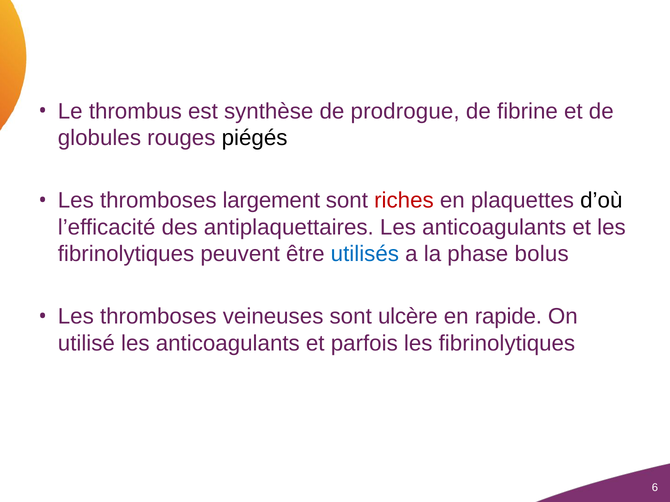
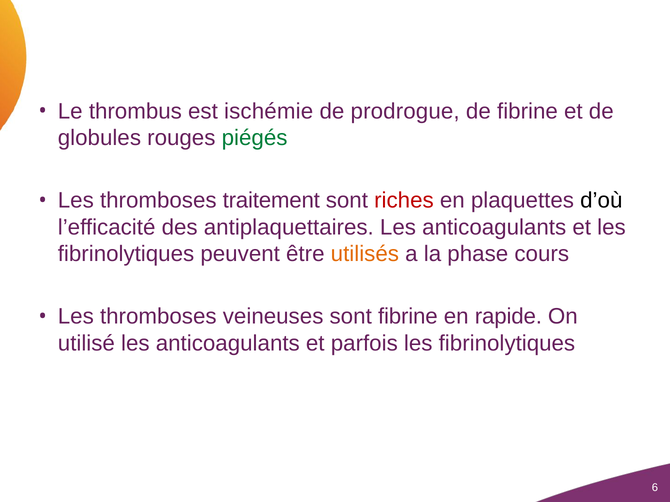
synthèse: synthèse -> ischémie (269, 111)
piégés colour: black -> green (255, 138)
largement: largement -> traitement (271, 201)
utilisés colour: blue -> orange (365, 254)
bolus: bolus -> cours (542, 254)
sont ulcère: ulcère -> fibrine (408, 317)
